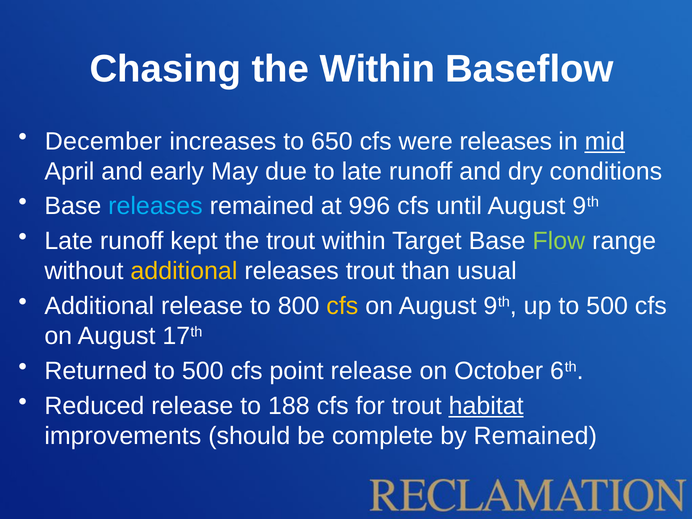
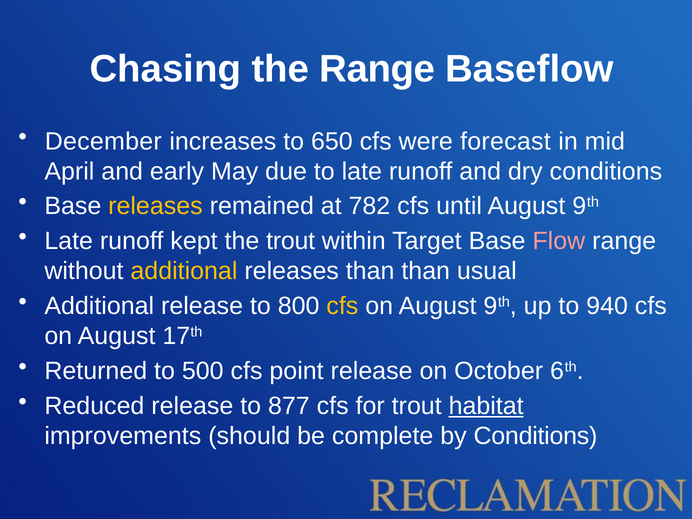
the Within: Within -> Range (377, 69)
were releases: releases -> forecast (505, 141)
mid underline: present -> none (605, 141)
releases colour: light blue -> yellow (155, 206)
996: 996 -> 782 (369, 206)
Flow colour: light green -> pink (559, 241)
releases trout: trout -> than (370, 271)
up to 500: 500 -> 940 (607, 306)
188: 188 -> 877 (289, 406)
by Remained: Remained -> Conditions (535, 436)
